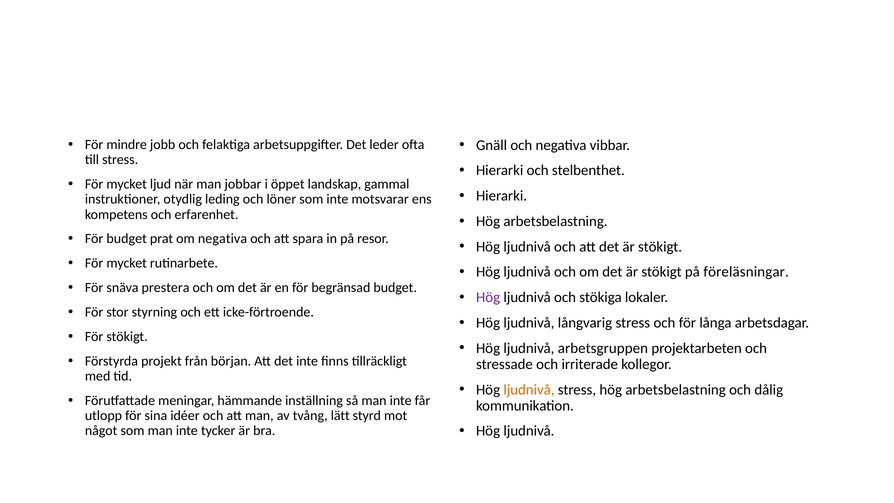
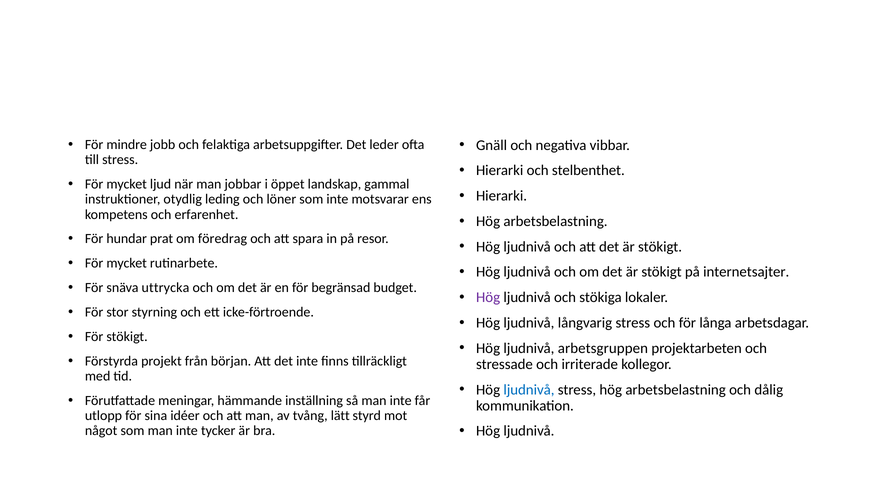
För budget: budget -> hundar (127, 239)
om negativa: negativa -> föredrag (223, 239)
föreläsningar: föreläsningar -> internetsajter (746, 272)
prestera: prestera -> uttrycka (165, 288)
ljudnivå colour: orange -> blue (529, 390)
